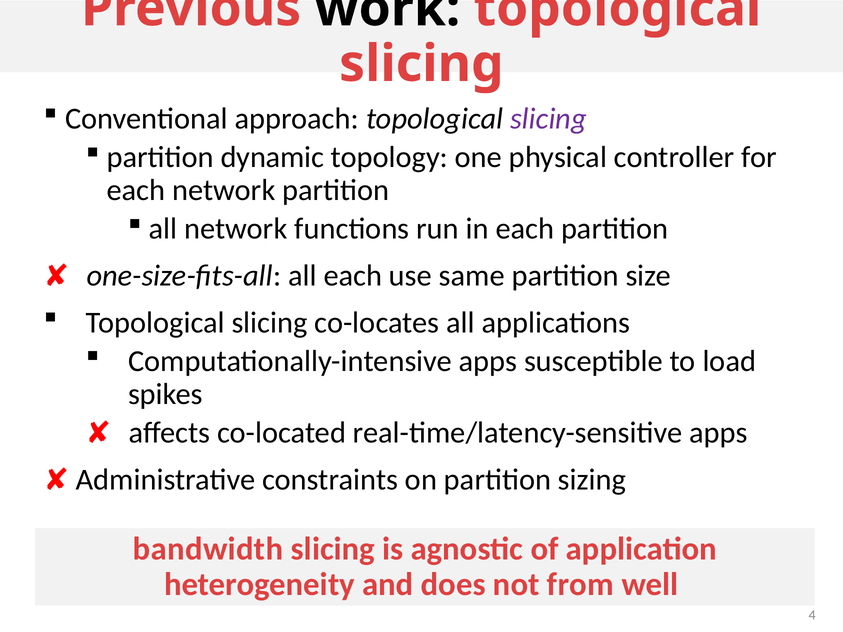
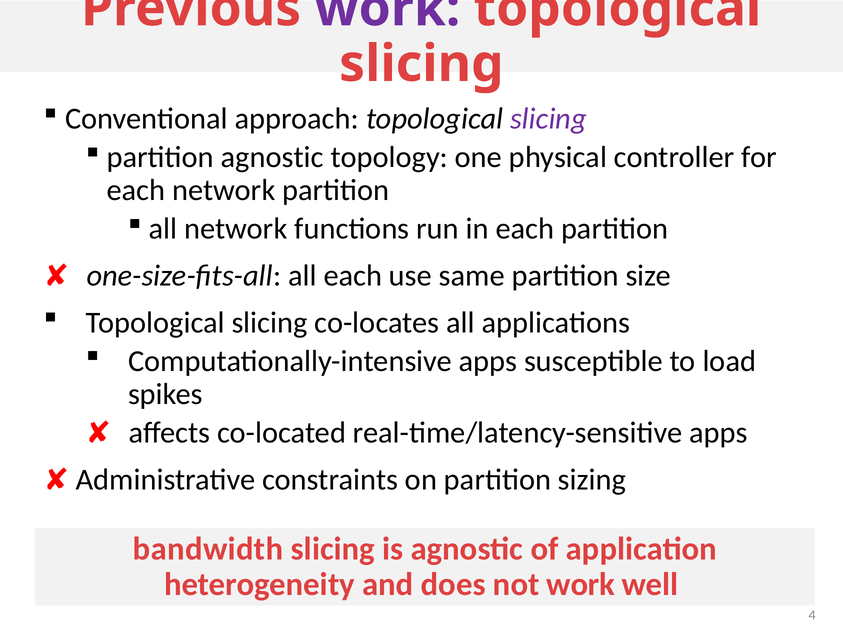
work colour: black -> purple (387, 8)
partition dynamic: dynamic -> agnostic (272, 157)
not from: from -> work (581, 585)
